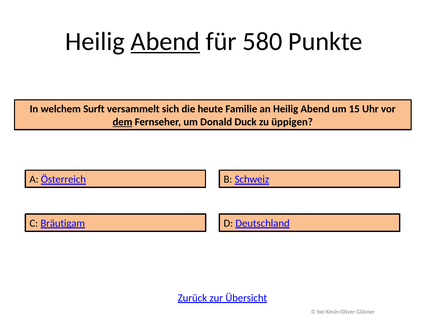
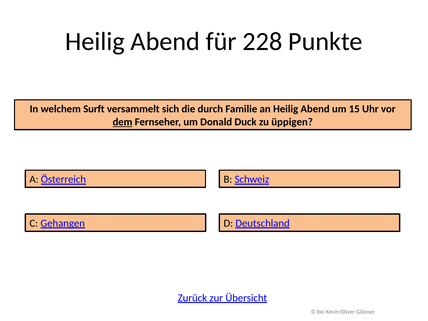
Abend underline: present -> none (165, 41)
580: 580 -> 228 (262, 41)
heute: heute -> durch (210, 109)
Bräutigam: Bräutigam -> Gehangen (63, 223)
